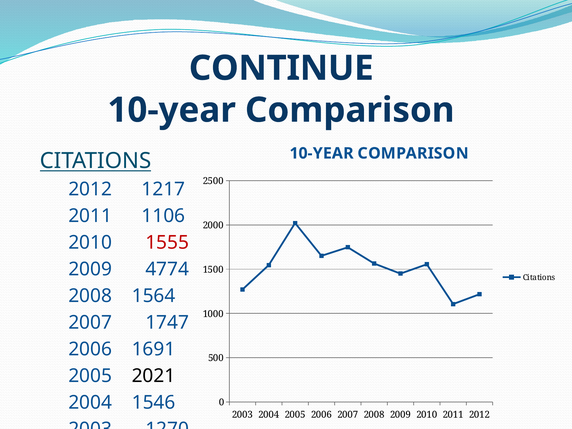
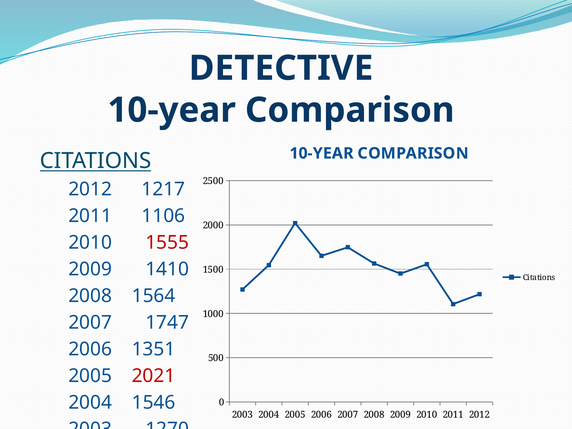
CONTINUE: CONTINUE -> DETECTIVE (281, 68)
4774: 4774 -> 1410 (167, 269)
1691: 1691 -> 1351 (154, 349)
2021 colour: black -> red (154, 376)
